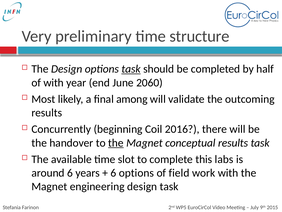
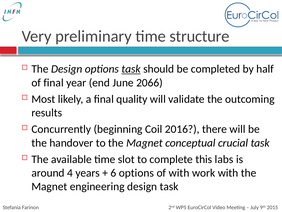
of with: with -> final (54, 82)
2060: 2060 -> 2066 (149, 82)
among: among -> quality (132, 99)
the underline: present -> none (116, 143)
conceptual results: results -> crucial (233, 143)
around 6: 6 -> 4 (70, 173)
of field: field -> with (179, 173)
